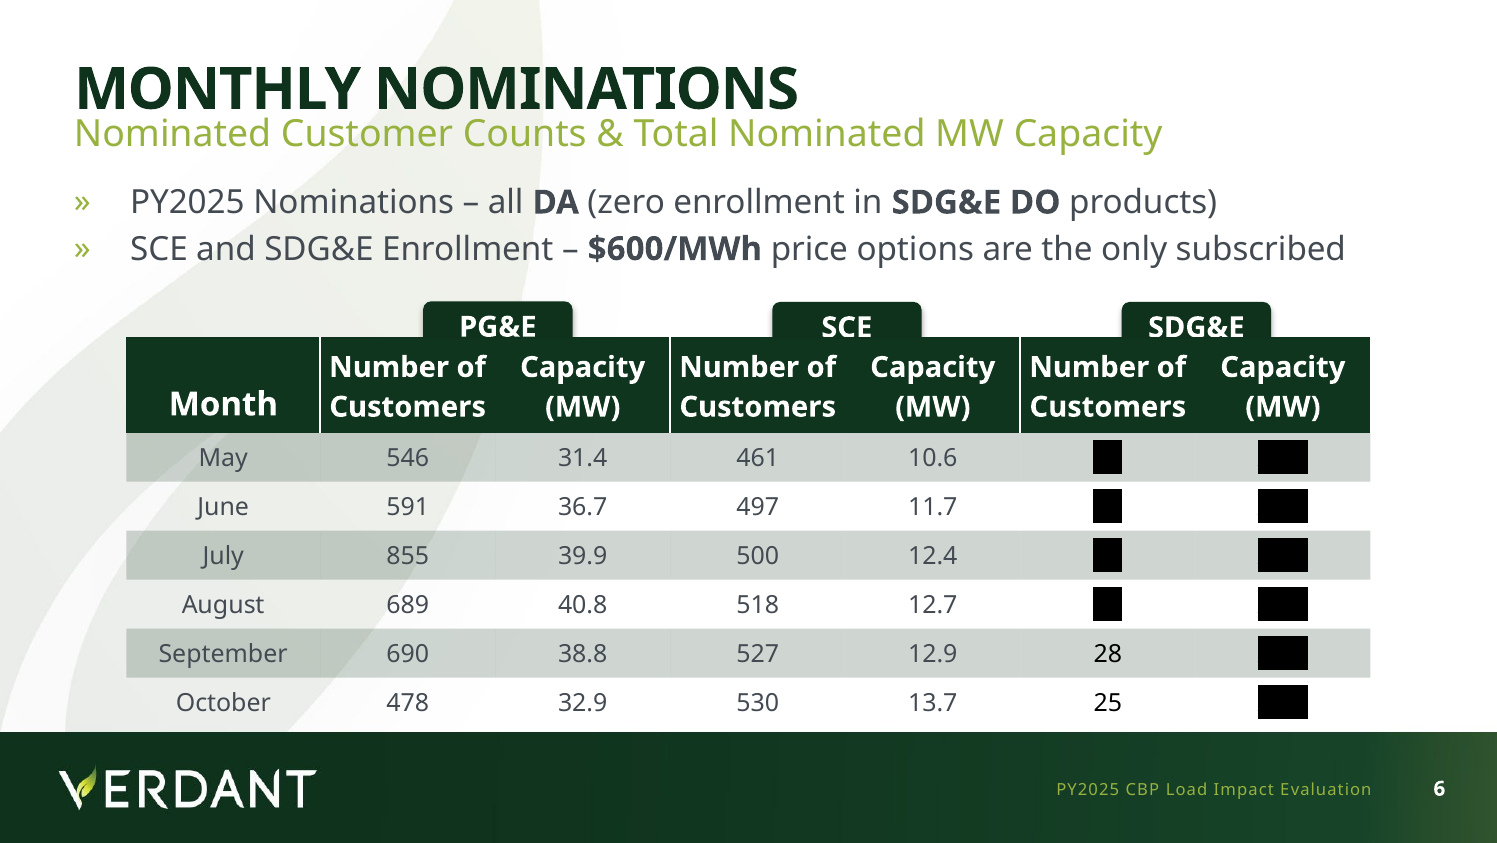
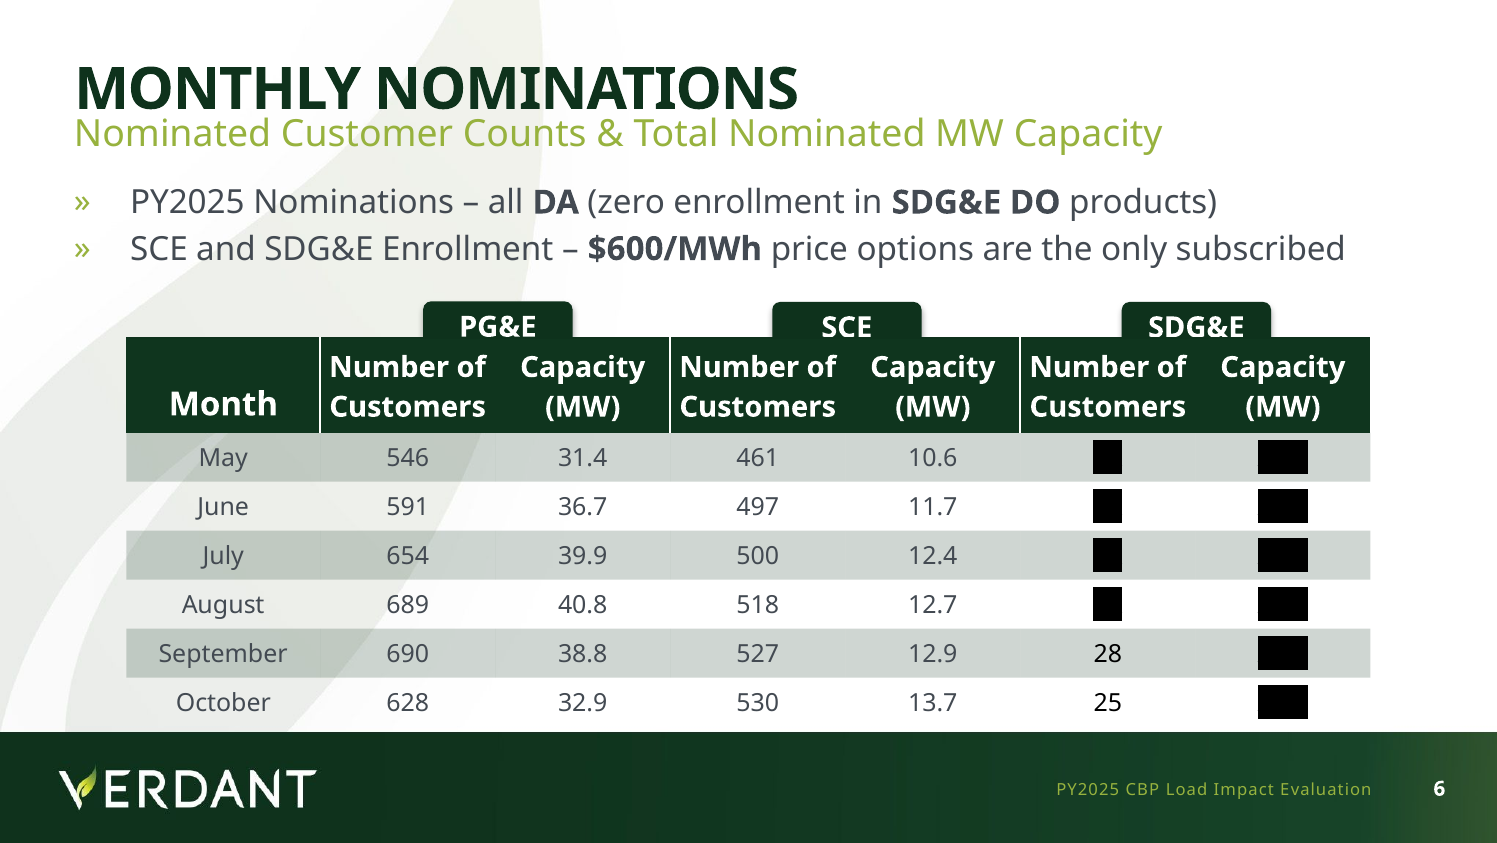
855: 855 -> 654 (408, 556)
478: 478 -> 628 (408, 703)
